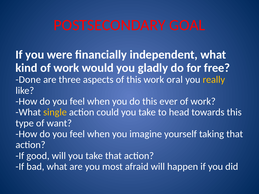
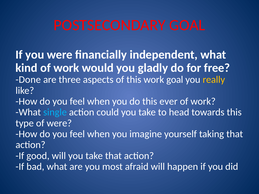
work oral: oral -> goal (175, 80)
single colour: yellow -> light blue (55, 112)
of want: want -> were (59, 123)
